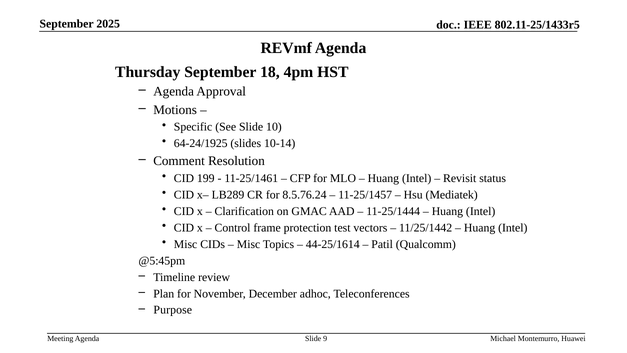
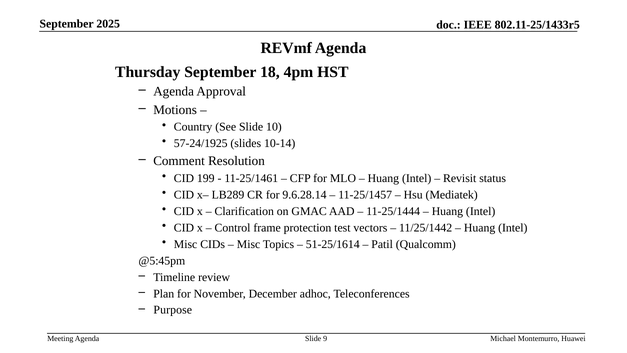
Specific: Specific -> Country (193, 127)
64-24/1925: 64-24/1925 -> 57-24/1925 (201, 143)
8.5.76.24: 8.5.76.24 -> 9.6.28.14 (305, 195)
44-25/1614: 44-25/1614 -> 51-25/1614 (333, 244)
